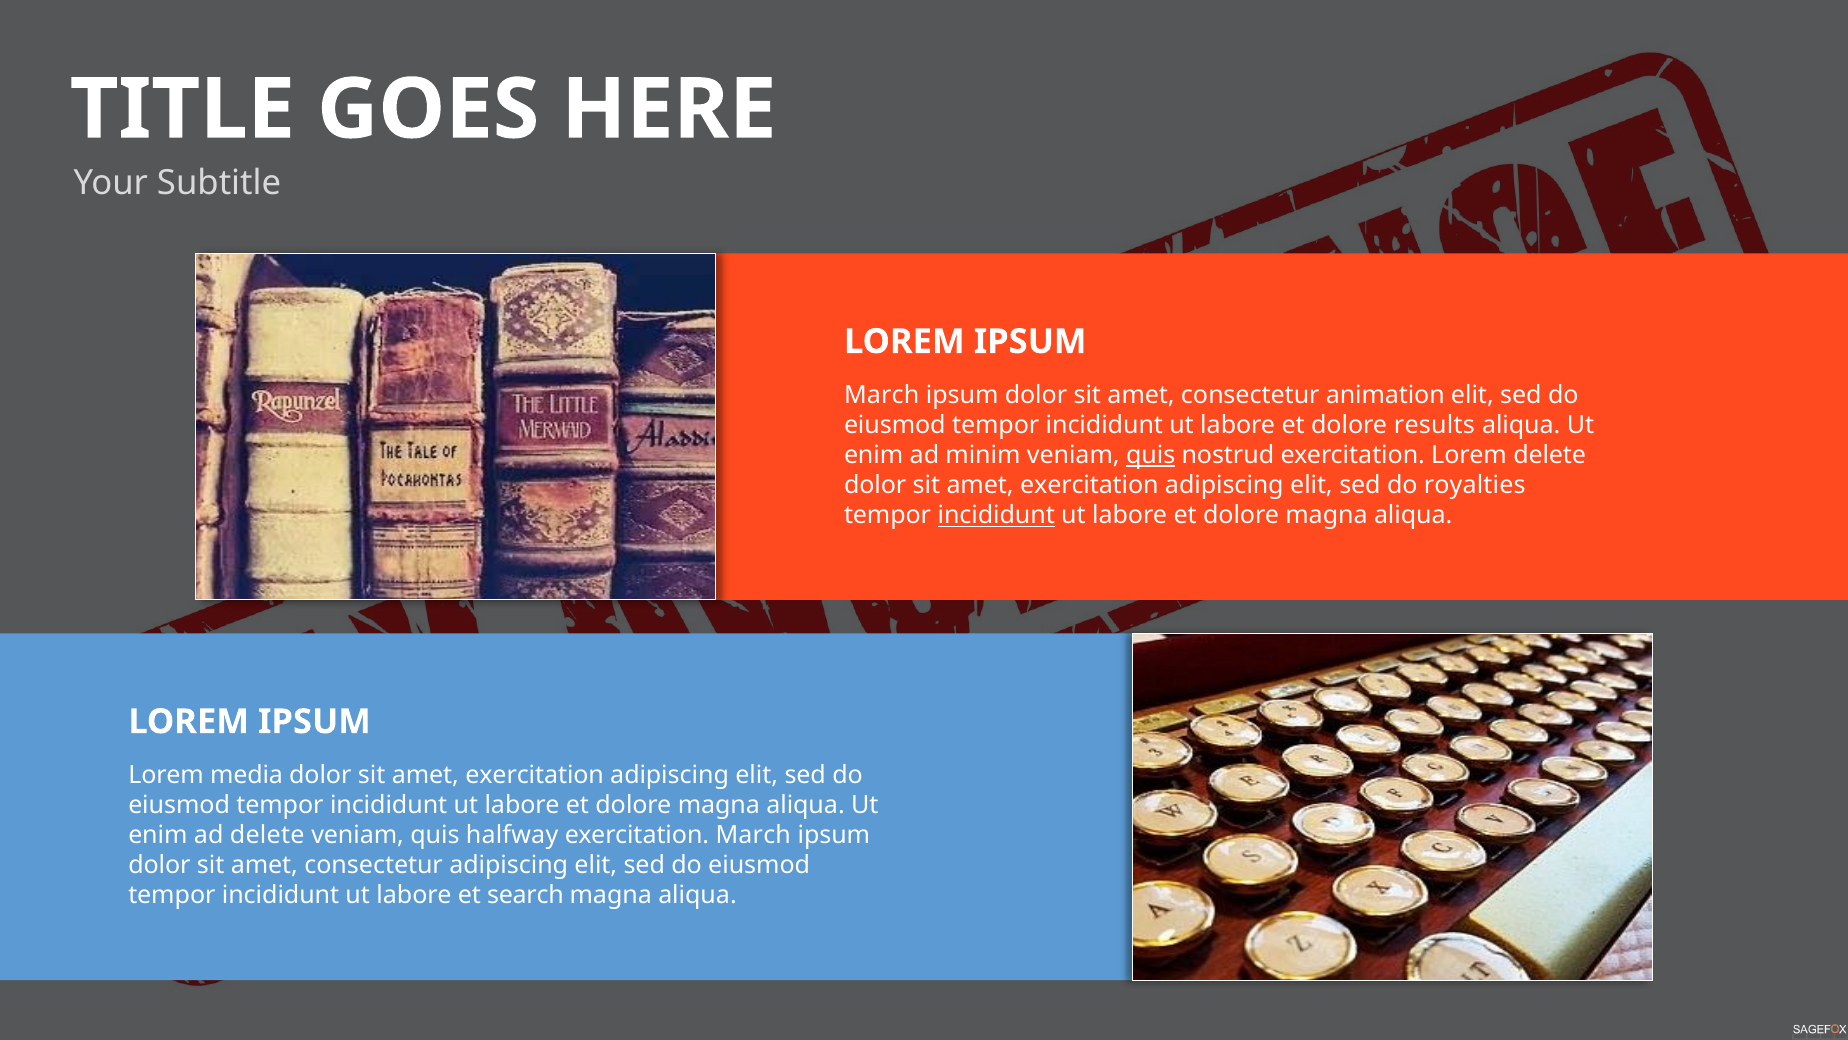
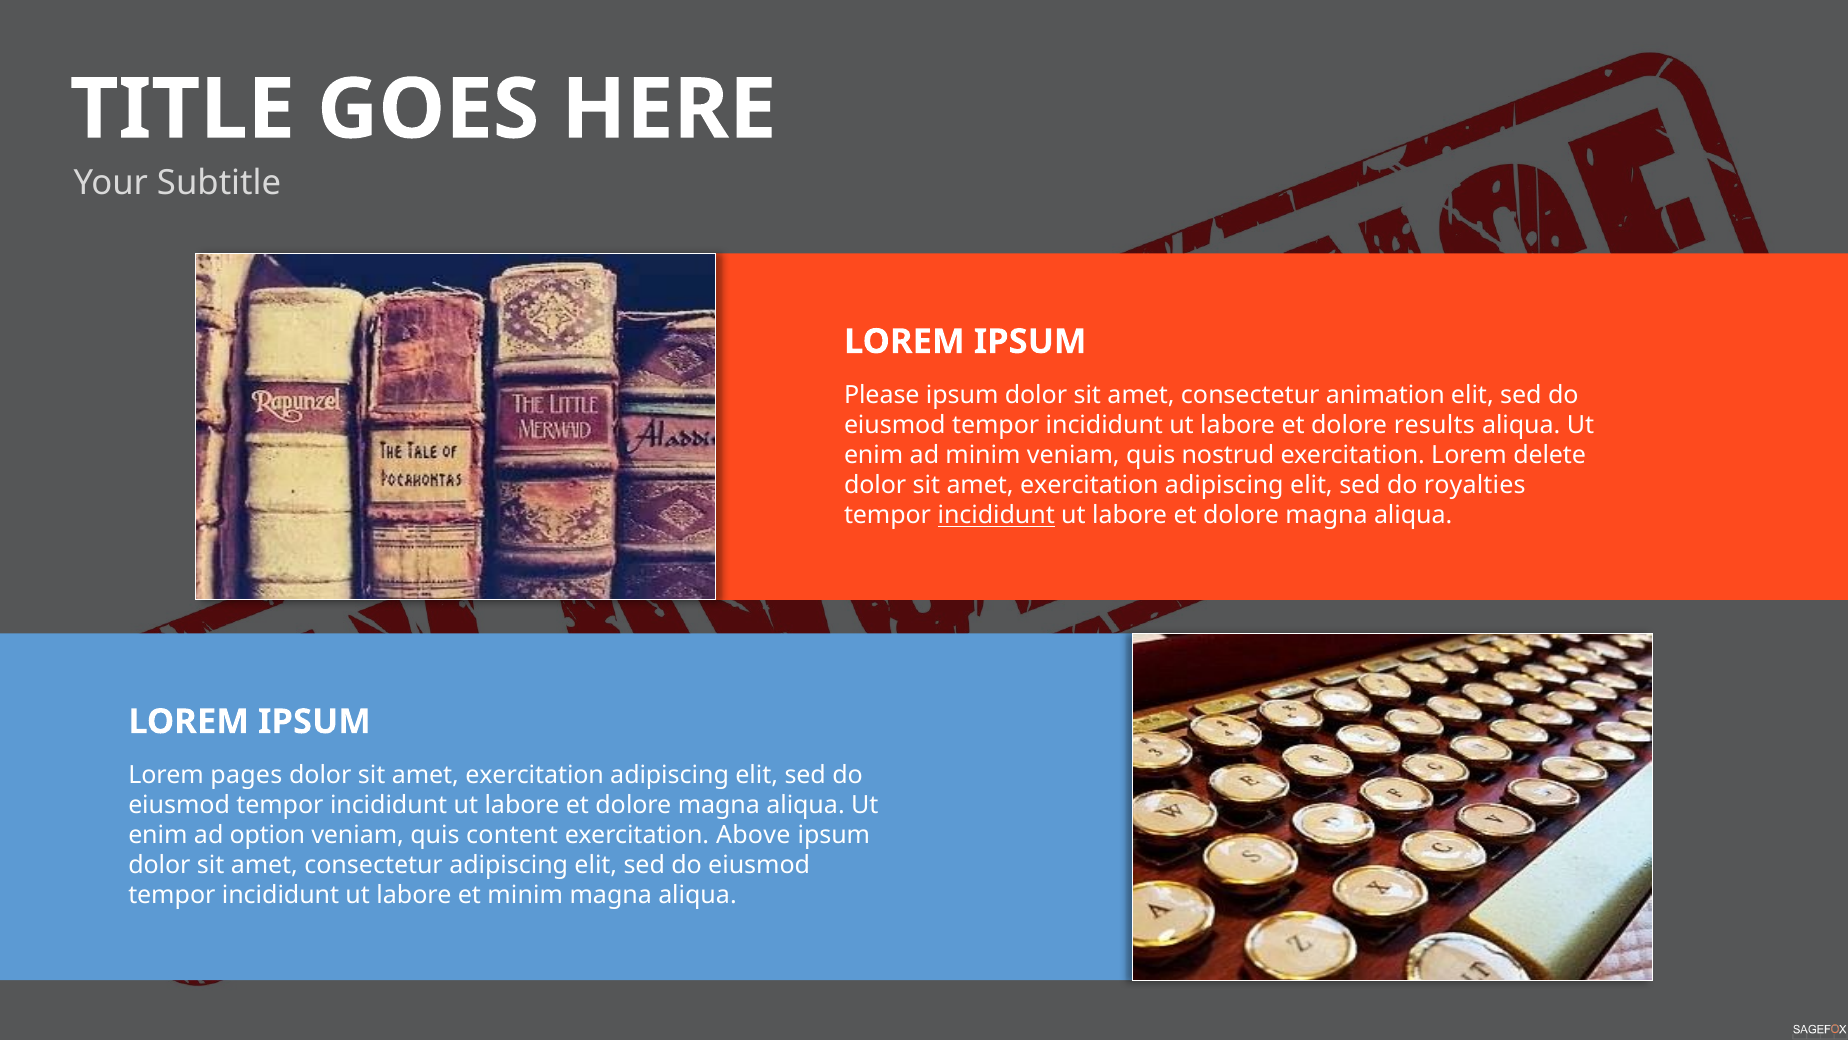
March: March -> Please (882, 395)
quis underline: present -> none (1151, 455)
media: media -> pages (246, 775)
ad delete: delete -> option (267, 835)
halfway: halfway -> content (512, 835)
exercitation March: March -> Above (753, 835)
et search: search -> minim (525, 895)
